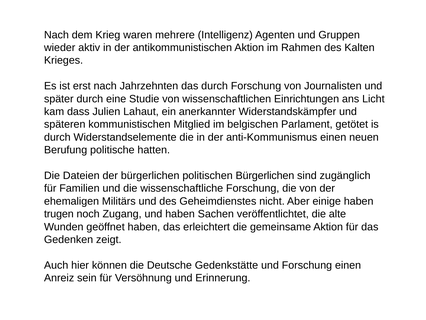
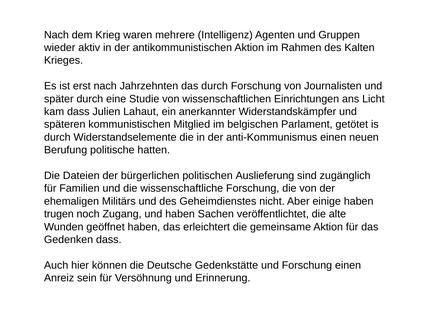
politischen Bürgerlichen: Bürgerlichen -> Auslieferung (265, 175)
Gedenken zeigt: zeigt -> dass (109, 239)
